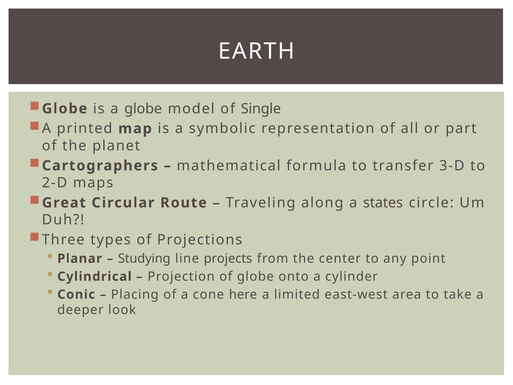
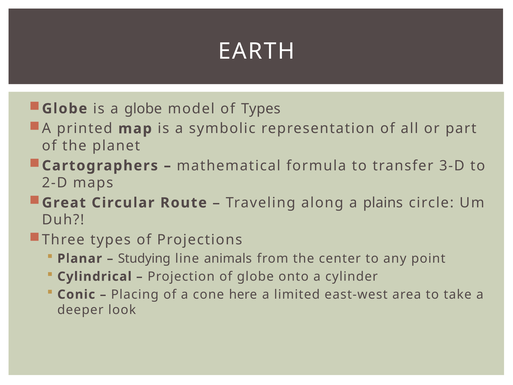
of Single: Single -> Types (261, 109)
states: states -> plains (383, 203)
projects: projects -> animals (228, 258)
